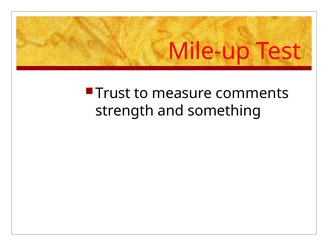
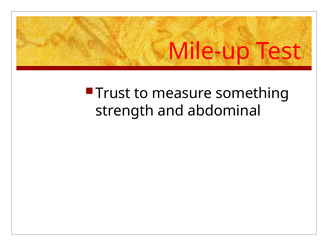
comments: comments -> something (252, 93)
something: something -> abdominal (224, 111)
